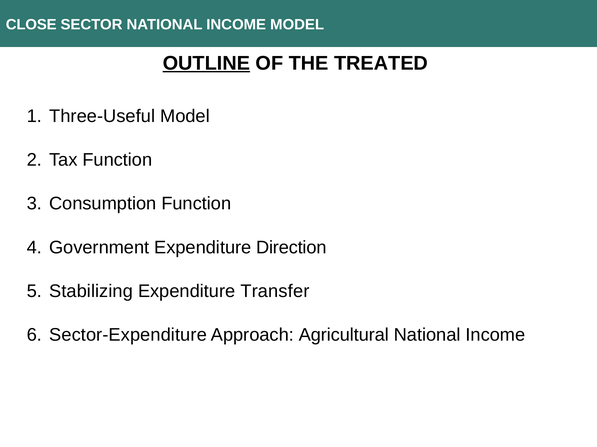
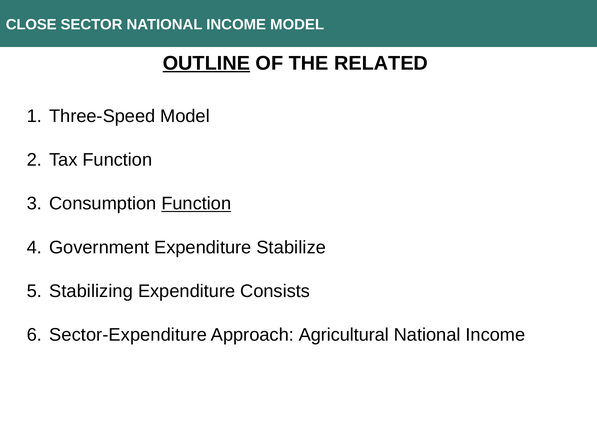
TREATED: TREATED -> RELATED (381, 63)
Three-Useful: Three-Useful -> Three-Speed (102, 116)
Function underline: none -> present (196, 204)
Direction: Direction -> Stabilize (291, 248)
Transfer: Transfer -> Consists (275, 292)
